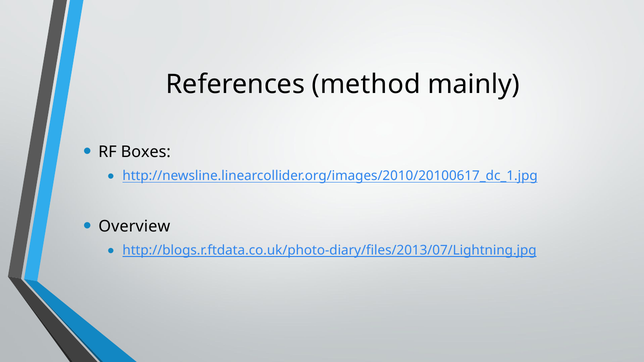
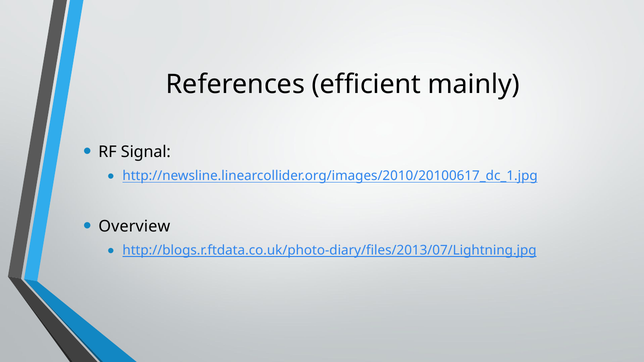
method: method -> efficient (366, 84)
Boxes: Boxes -> Signal (146, 152)
